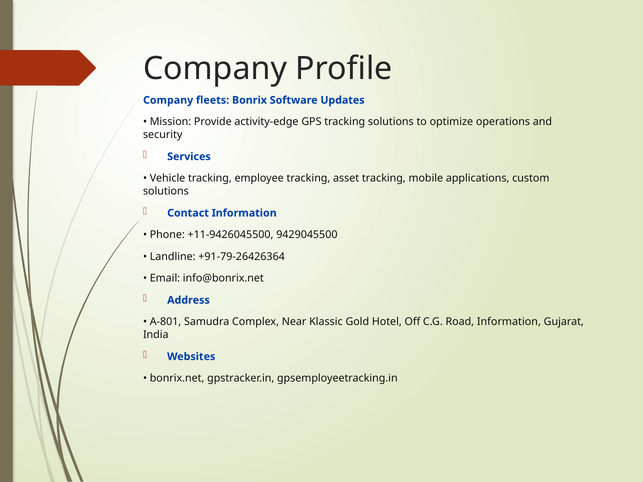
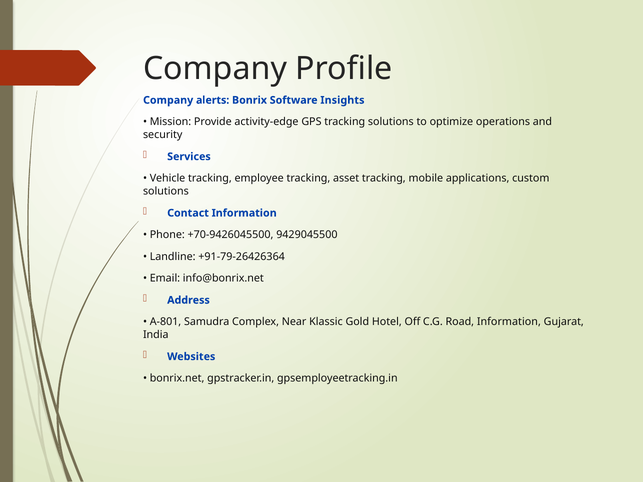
fleets: fleets -> alerts (213, 100)
Updates: Updates -> Insights (342, 100)
+11-9426045500: +11-9426045500 -> +70-9426045500 (231, 235)
